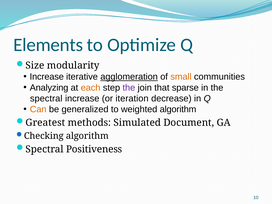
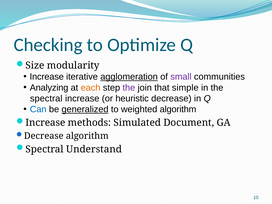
Elements: Elements -> Checking (48, 45)
small colour: orange -> purple (181, 77)
sparse: sparse -> simple (185, 88)
iteration: iteration -> heuristic (132, 99)
Can colour: orange -> blue (38, 109)
generalized underline: none -> present (85, 109)
Greatest: Greatest -> Increase (45, 123)
Checking: Checking -> Decrease (44, 136)
Positiveness: Positiveness -> Understand (94, 149)
